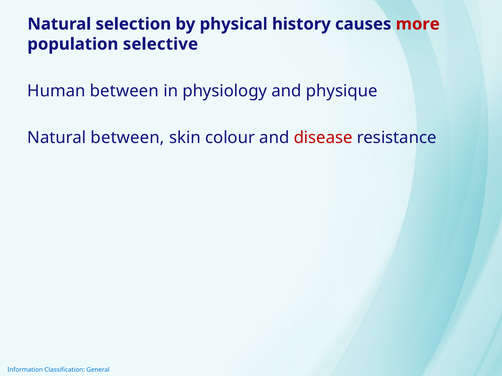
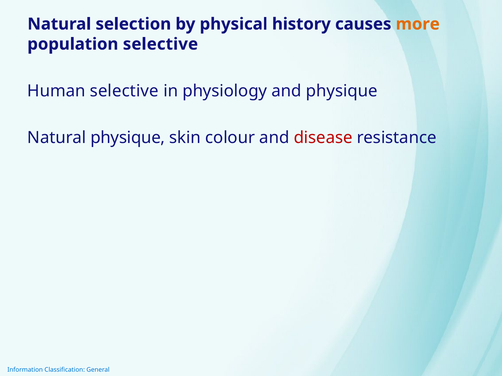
more colour: red -> orange (418, 24)
Human between: between -> selective (124, 91)
Natural between: between -> physique (128, 138)
